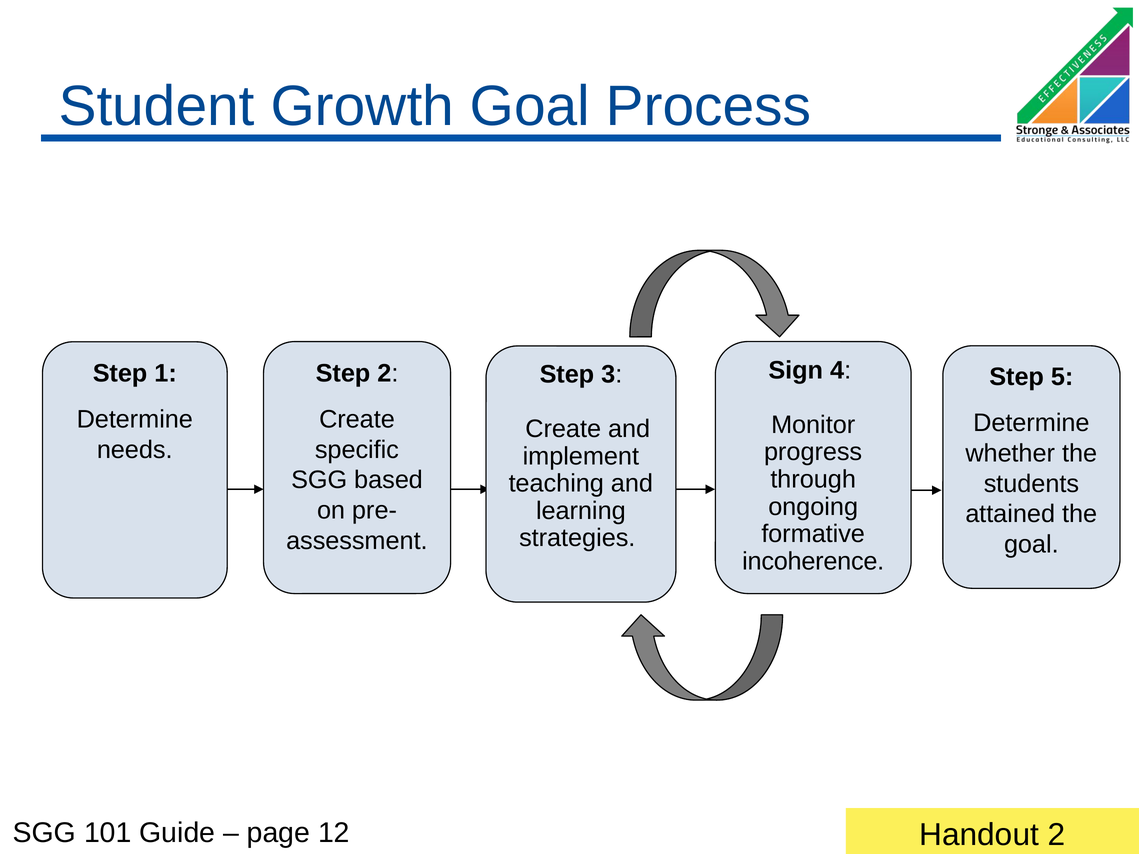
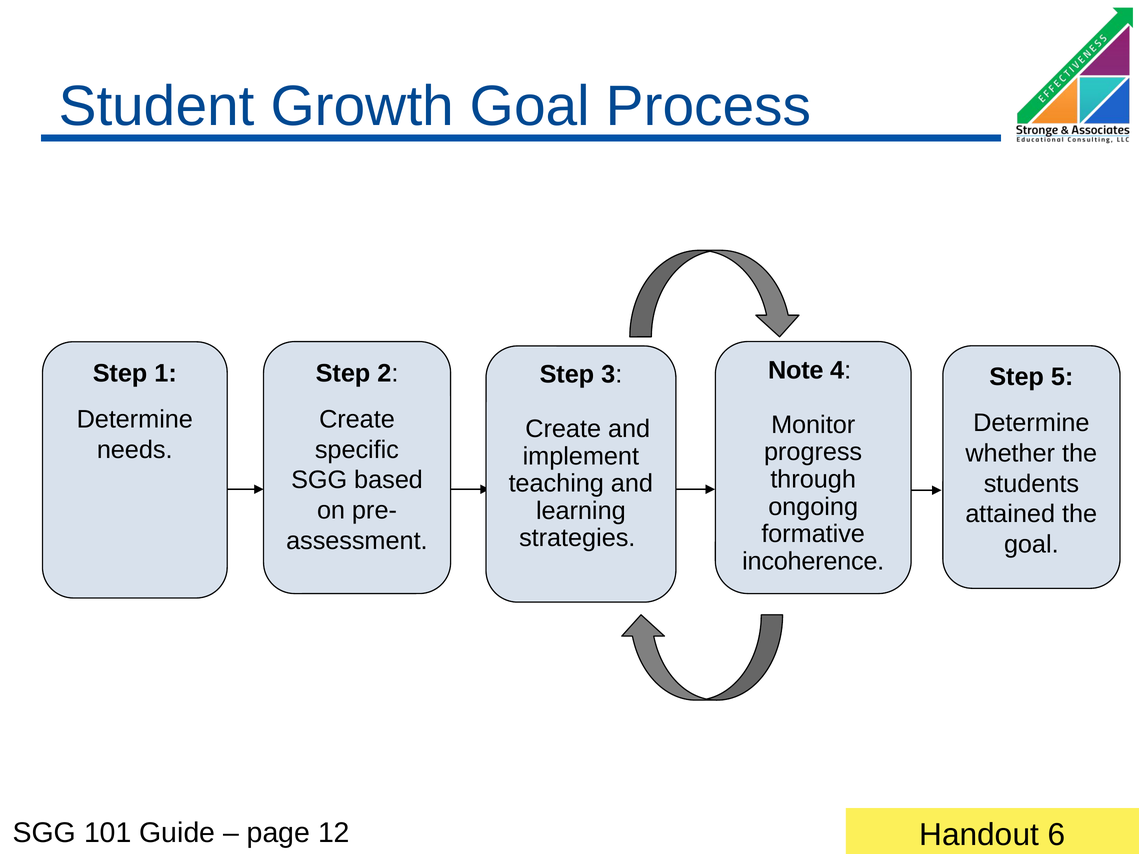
Sign: Sign -> Note (796, 370)
Handout 2: 2 -> 6 (1056, 835)
